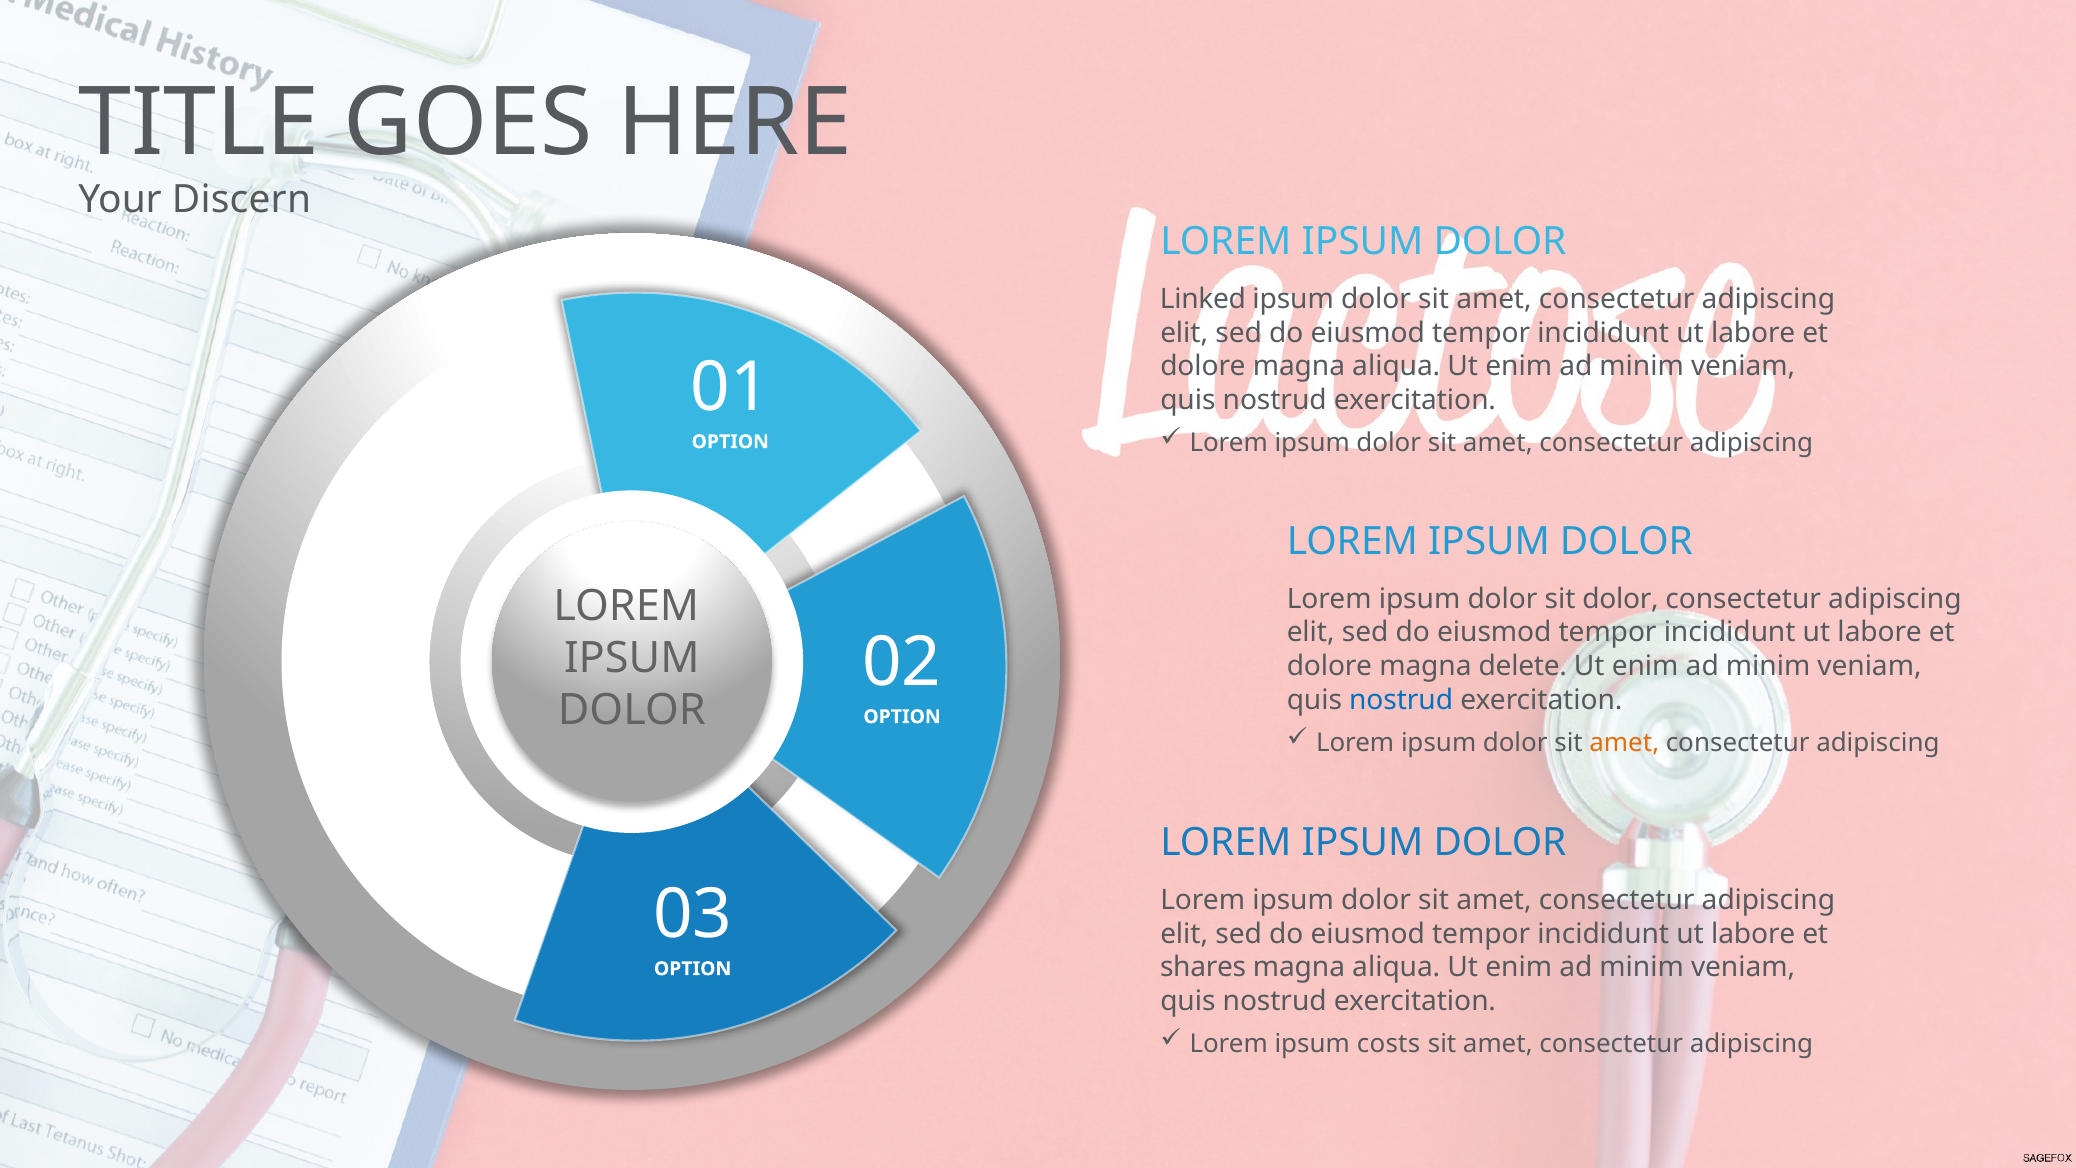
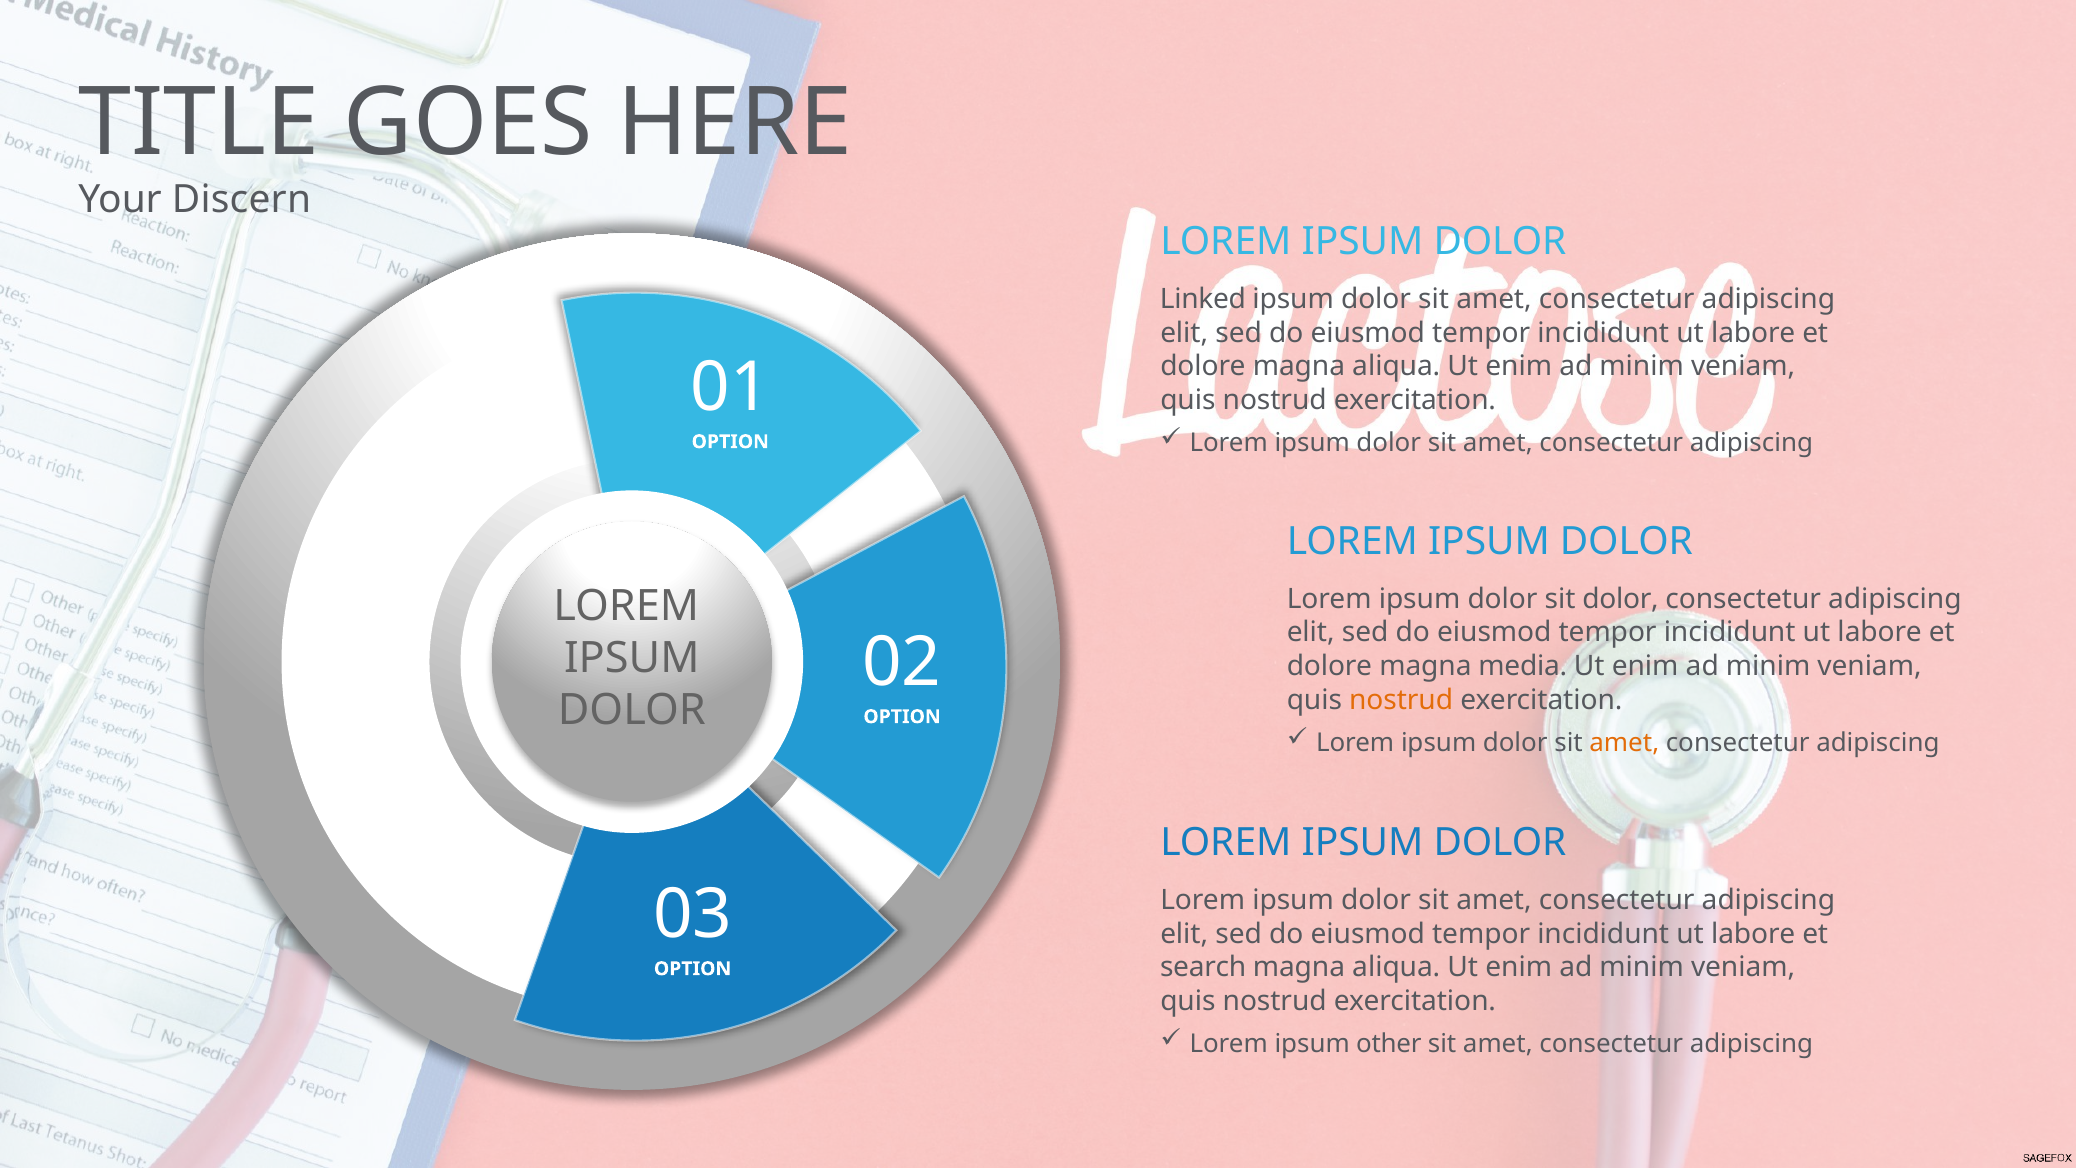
delete: delete -> media (1523, 666)
nostrud colour: blue -> orange (1401, 700)
shares: shares -> search (1203, 967)
costs: costs -> other (1389, 1044)
